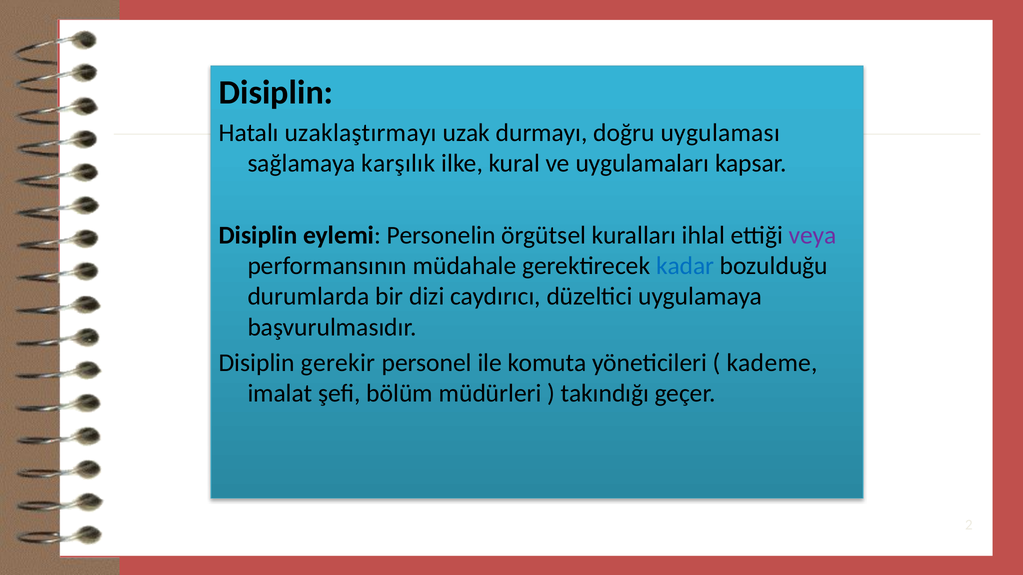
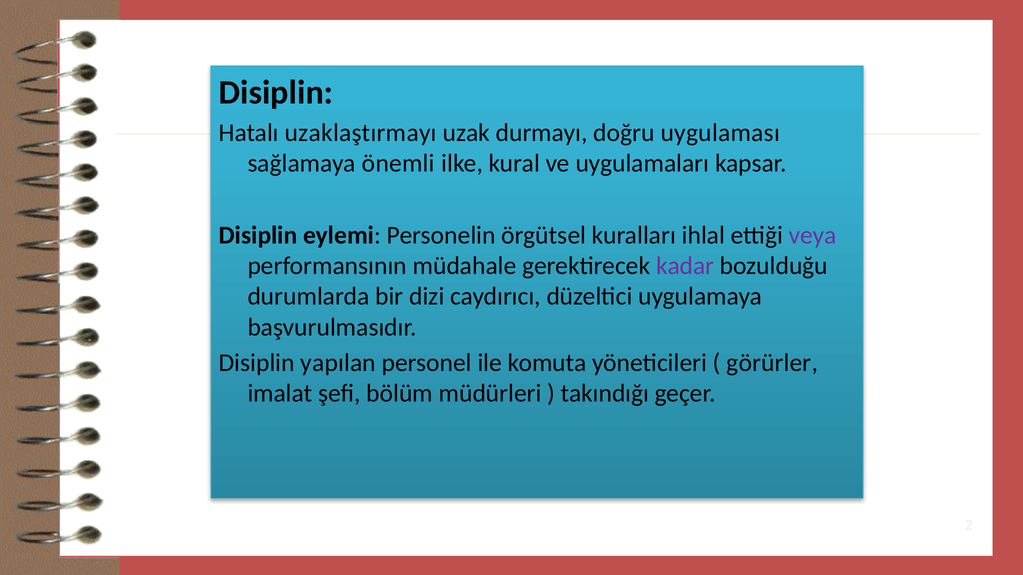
karşılık: karşılık -> önemli (398, 164)
kadar colour: blue -> purple (685, 266)
gerekir: gerekir -> yapılan (338, 363)
kademe: kademe -> görürler (772, 363)
